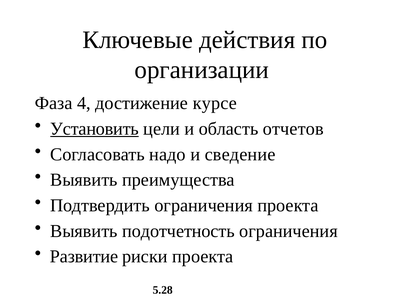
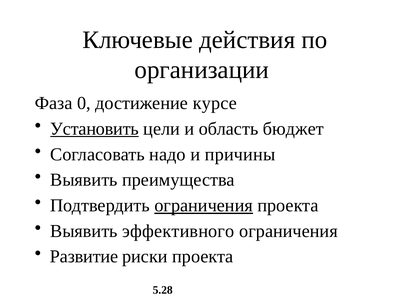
4: 4 -> 0 (84, 103)
отчетов: отчетов -> бюджет (293, 129)
сведение: сведение -> причины (240, 154)
ограничения underline: none -> present (204, 205)
подотчетность: подотчетность -> эффективного (178, 231)
